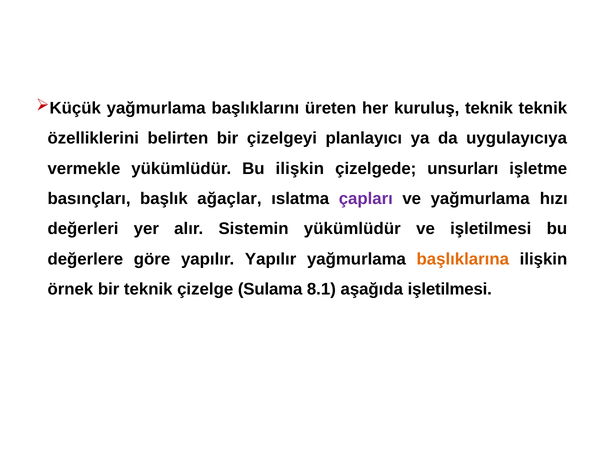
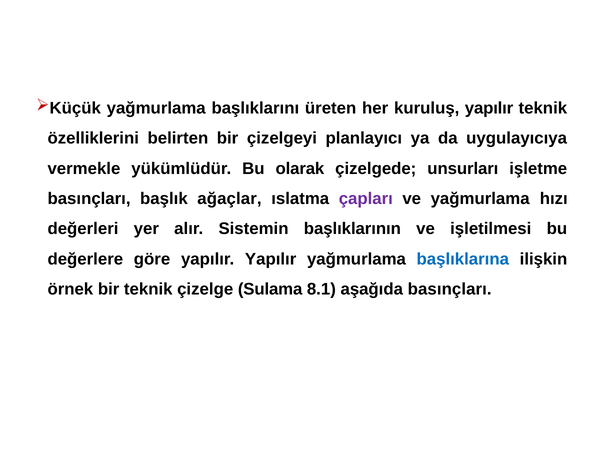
kuruluş teknik: teknik -> yapılır (489, 108)
Bu ilişkin: ilişkin -> olarak (300, 169)
Sistemin yükümlüdür: yükümlüdür -> başlıklarının (352, 229)
başlıklarına colour: orange -> blue (463, 259)
aşağıda işletilmesi: işletilmesi -> basınçları (450, 289)
